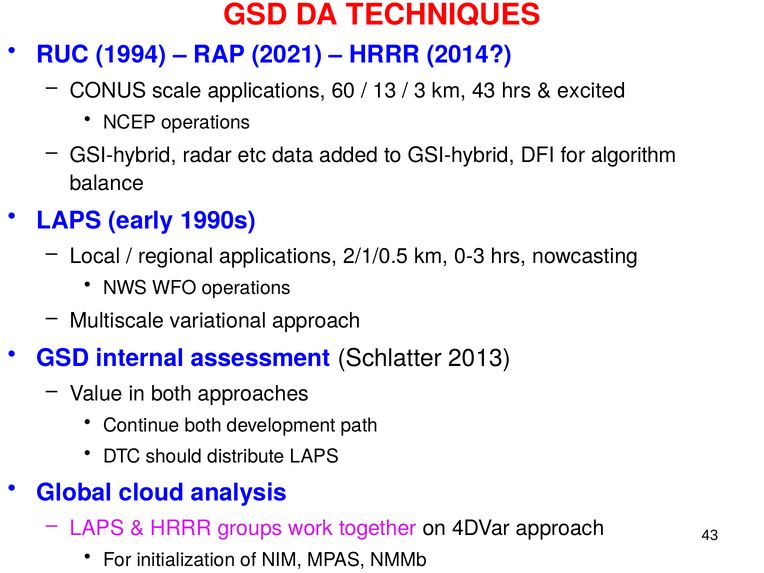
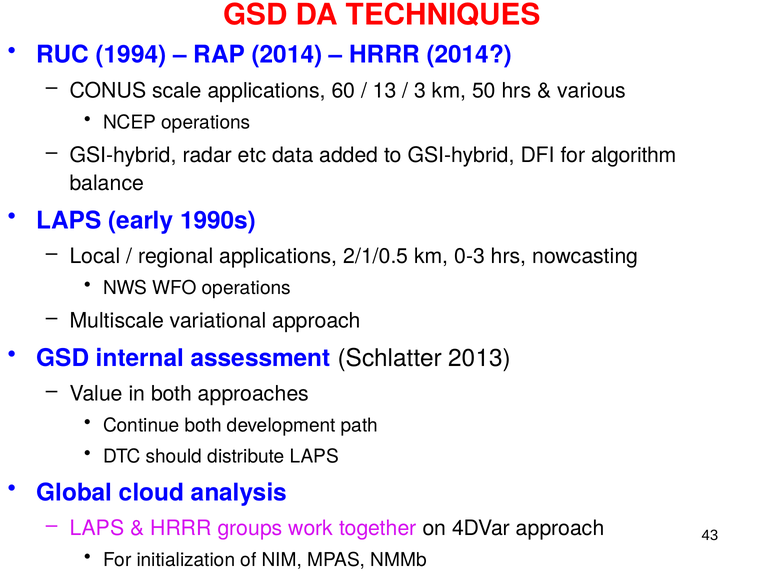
RAP 2021: 2021 -> 2014 (287, 55)
km 43: 43 -> 50 (484, 91)
excited: excited -> various (592, 91)
